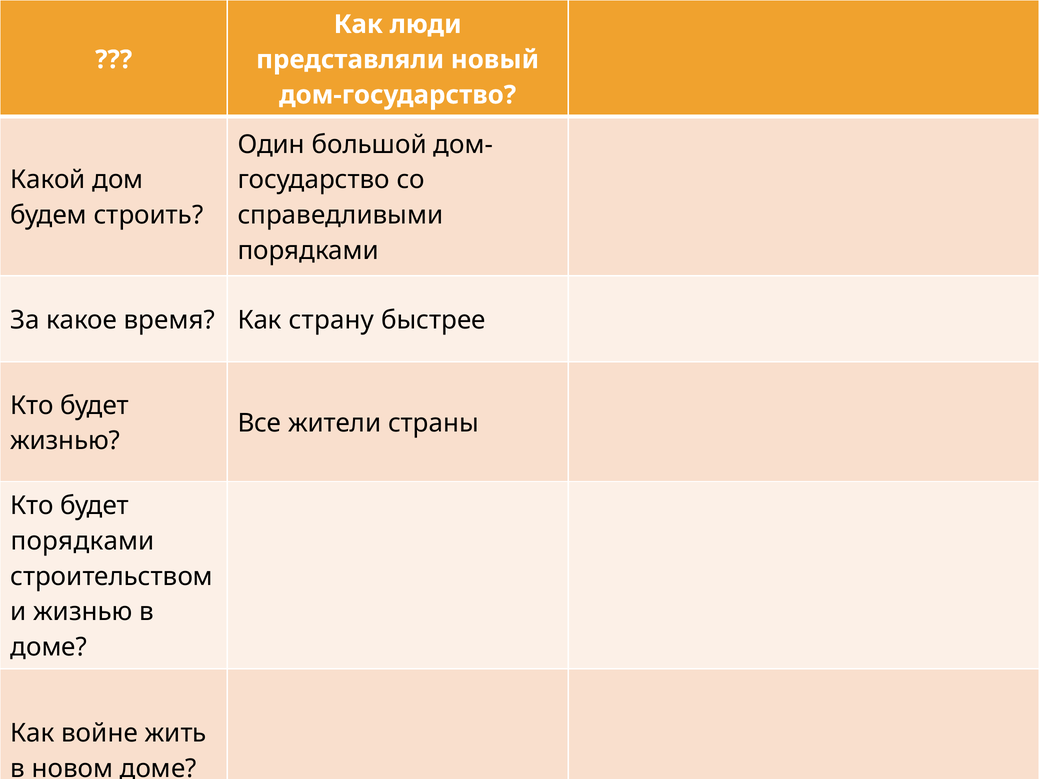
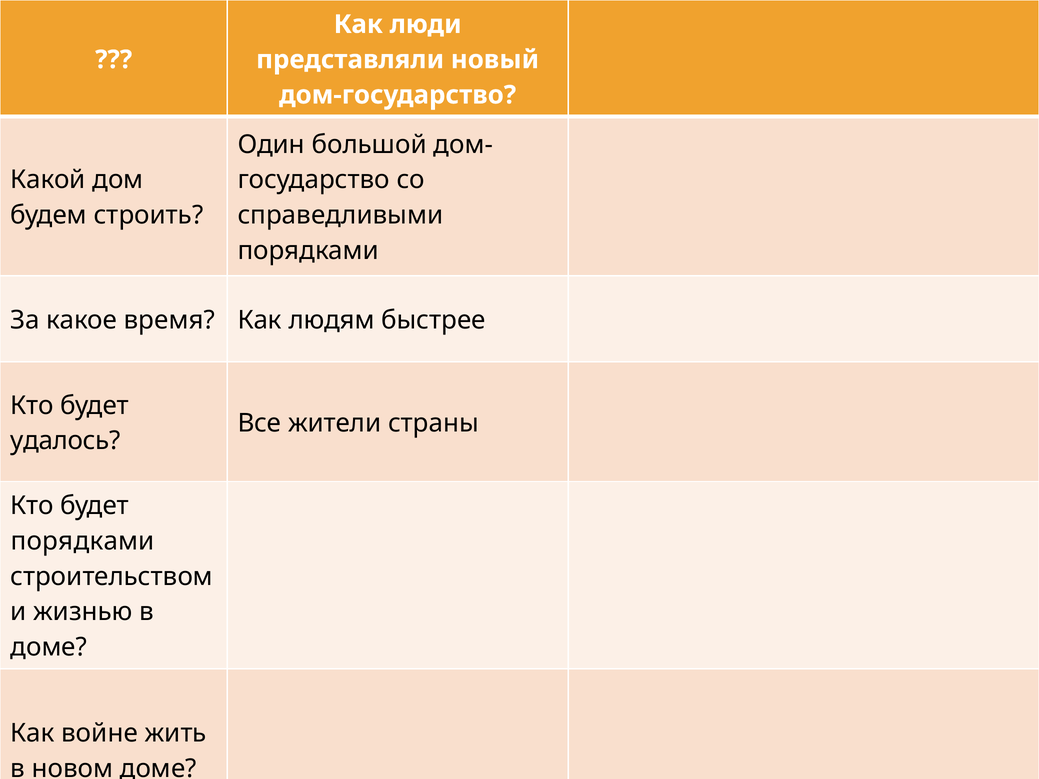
страну: страну -> людям (332, 320)
жизнью: жизнью -> удалось (65, 441)
